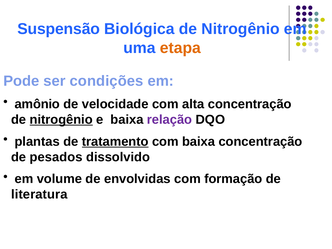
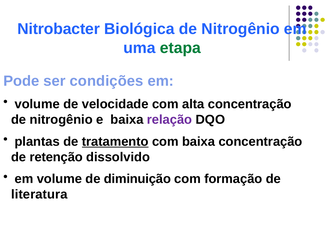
Suspensão: Suspensão -> Nitrobacter (59, 29)
etapa colour: orange -> green (180, 48)
amônio: amônio -> volume (37, 104)
nitrogênio underline: present -> none (61, 120)
pesados: pesados -> retenção (56, 157)
envolvidas: envolvidas -> diminuição (137, 179)
